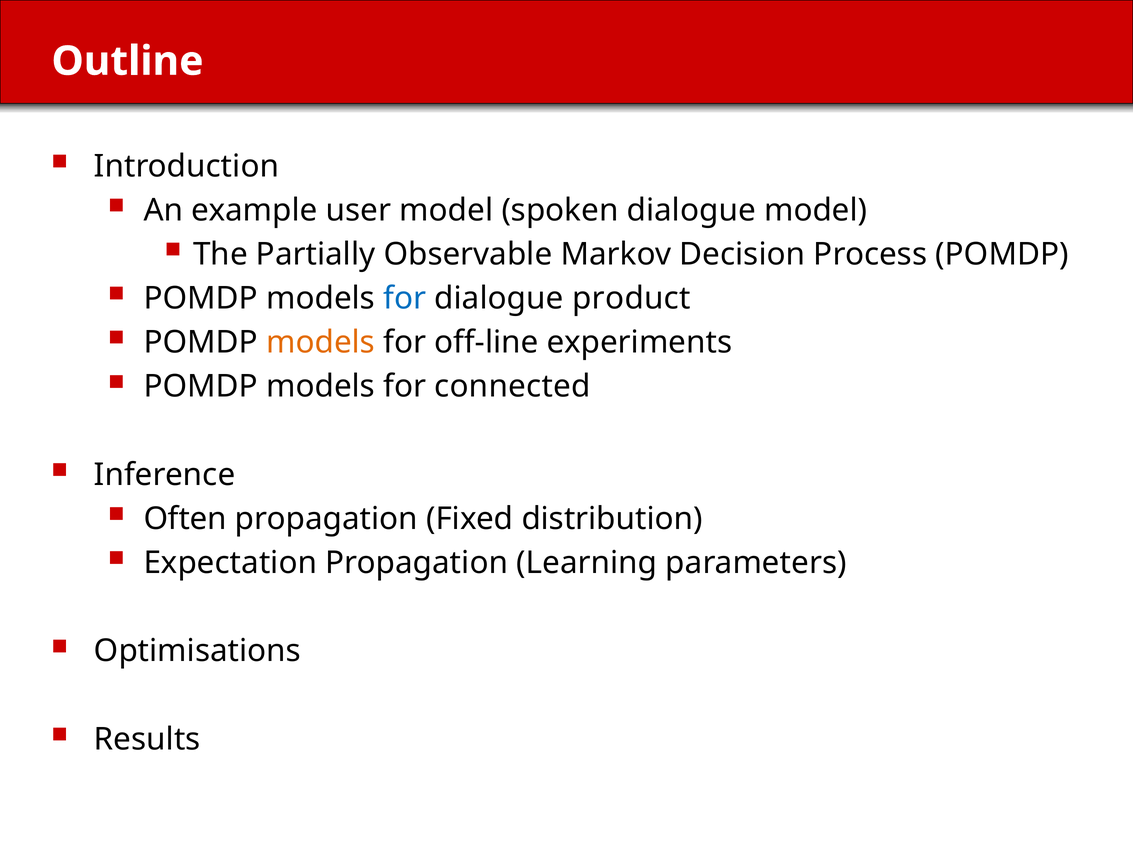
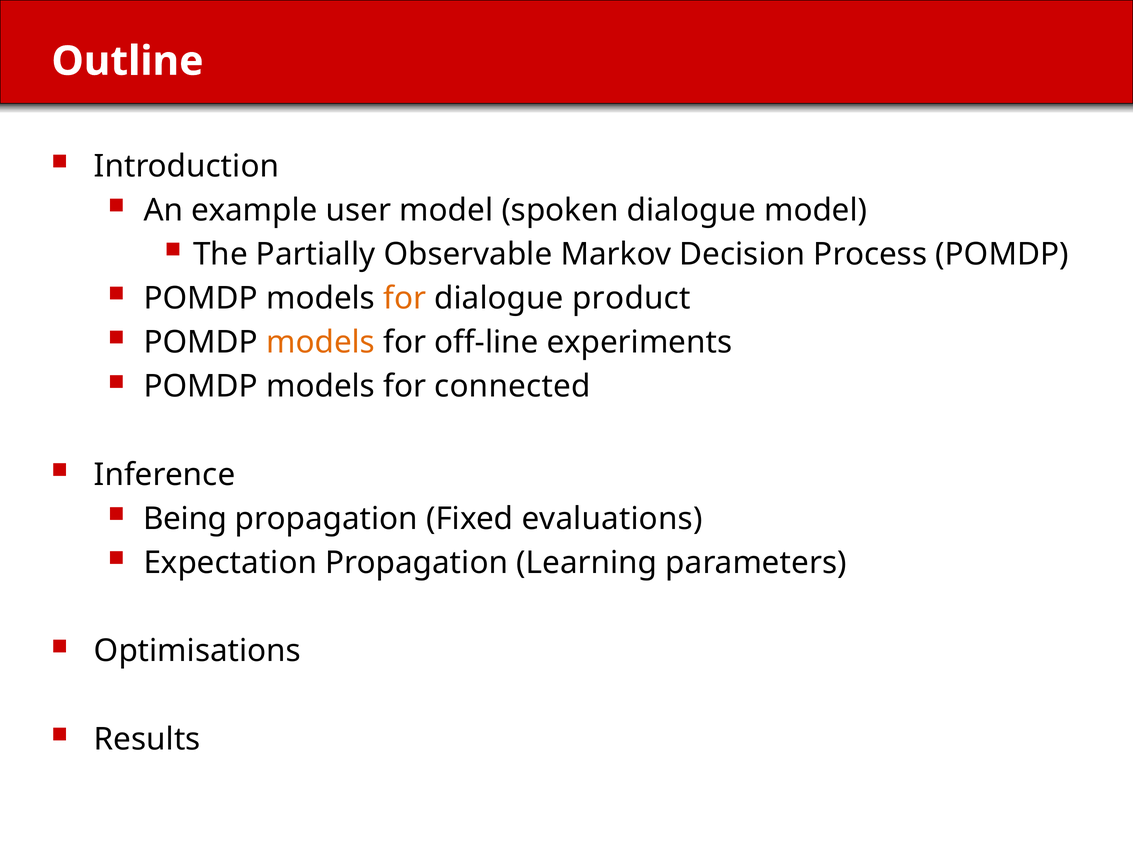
for colour: blue -> orange (405, 298)
Often: Often -> Being (185, 519)
distribution: distribution -> evaluations (612, 519)
